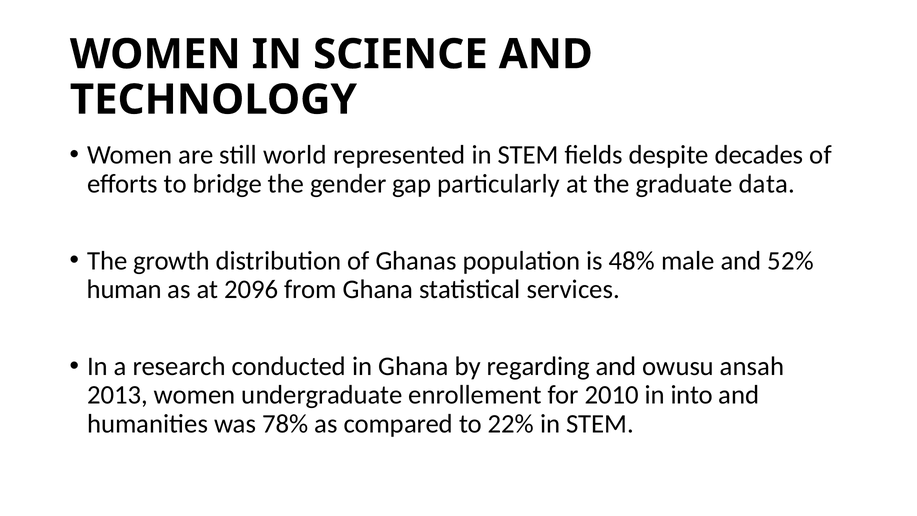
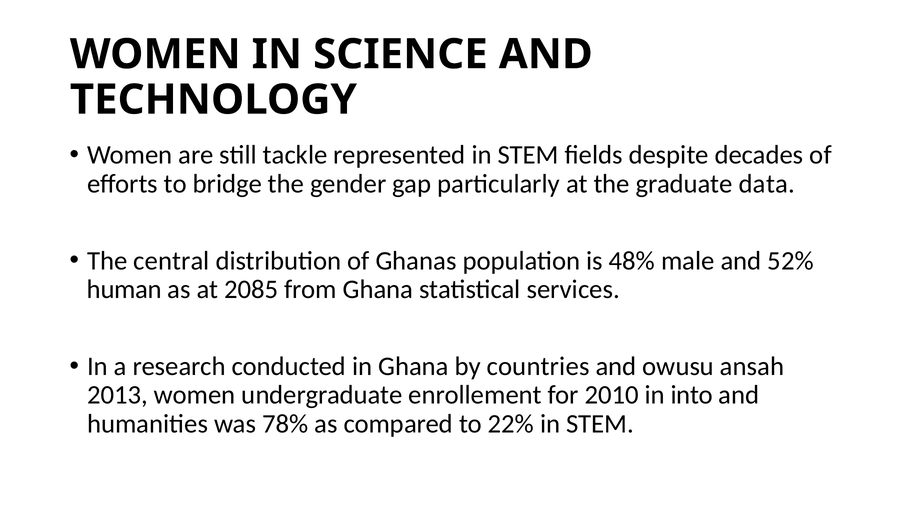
world: world -> tackle (295, 155)
growth: growth -> central (171, 261)
2096: 2096 -> 2085 (251, 289)
regarding: regarding -> countries (538, 366)
